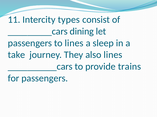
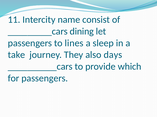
types: types -> name (69, 20)
also lines: lines -> days (113, 55)
trains: trains -> which (130, 67)
